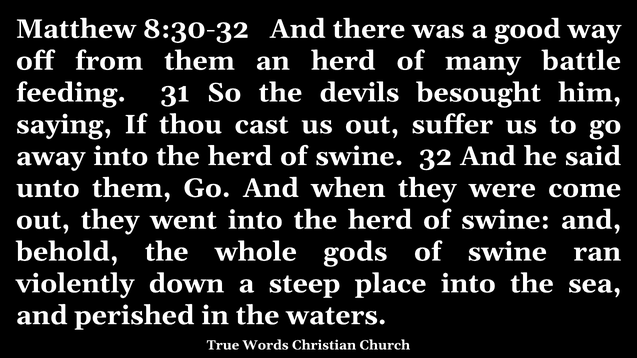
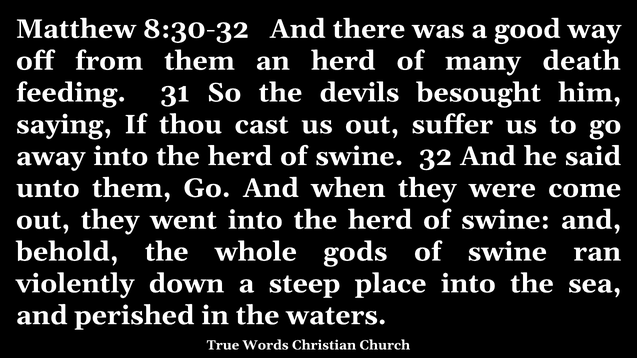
battle: battle -> death (581, 61)
